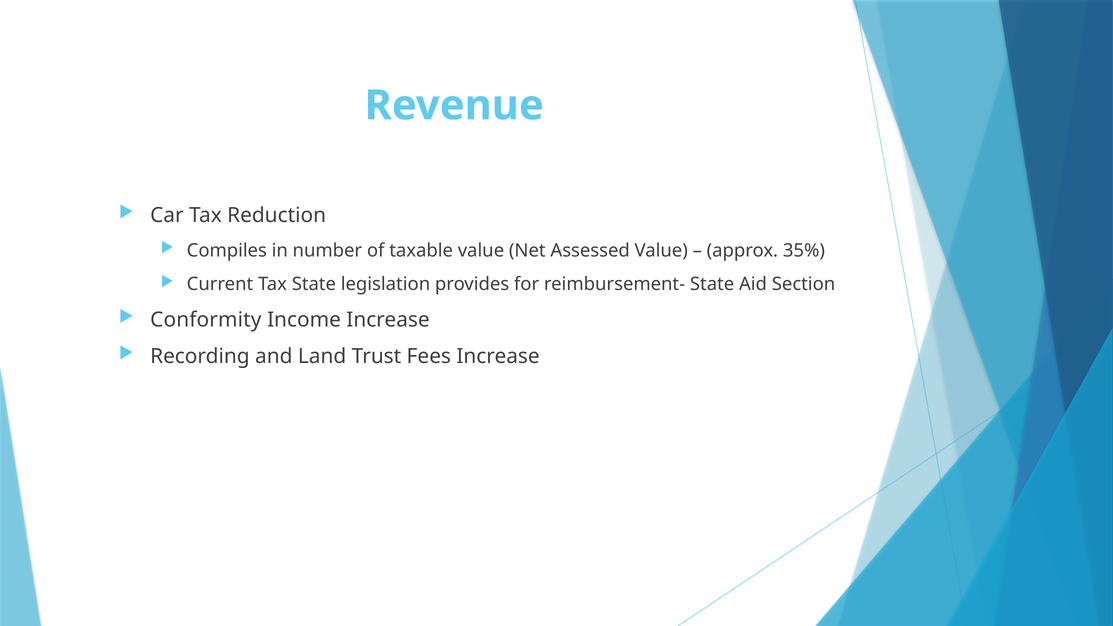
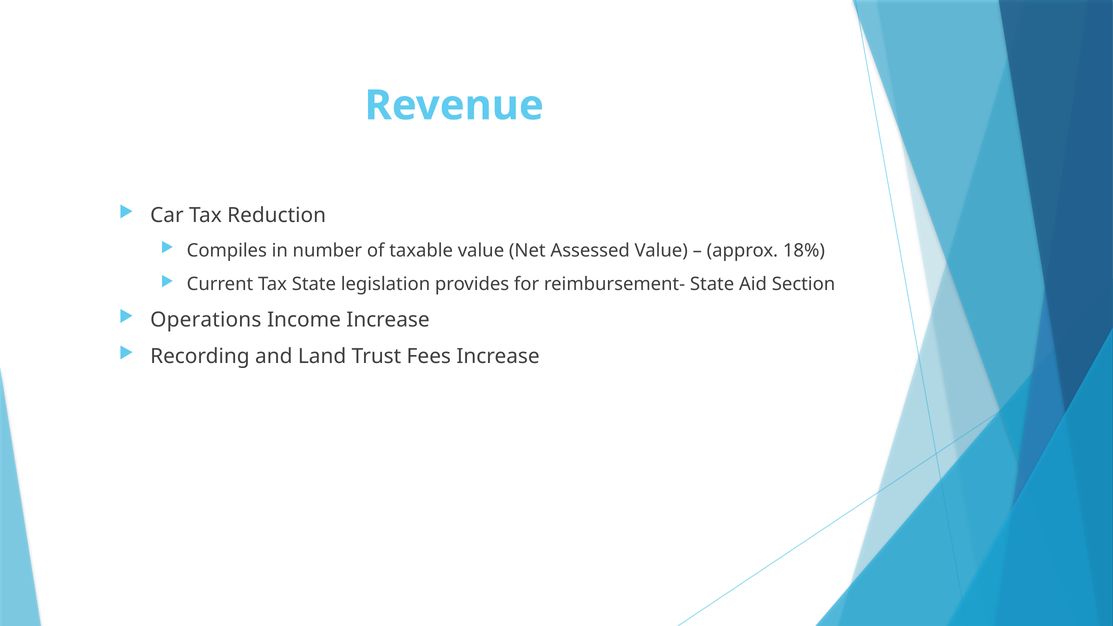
35%: 35% -> 18% (804, 250)
Conformity: Conformity -> Operations (206, 320)
